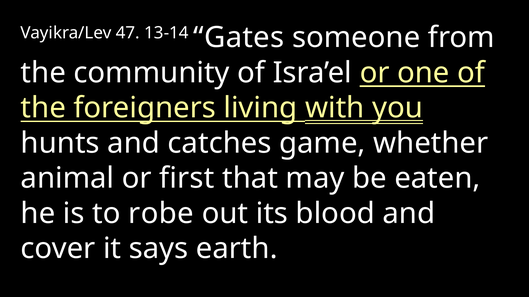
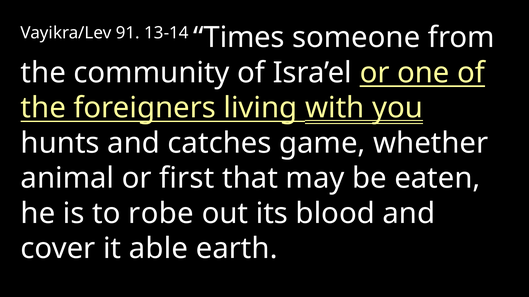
47: 47 -> 91 (128, 33)
Gates: Gates -> Times (239, 38)
says: says -> able (158, 249)
